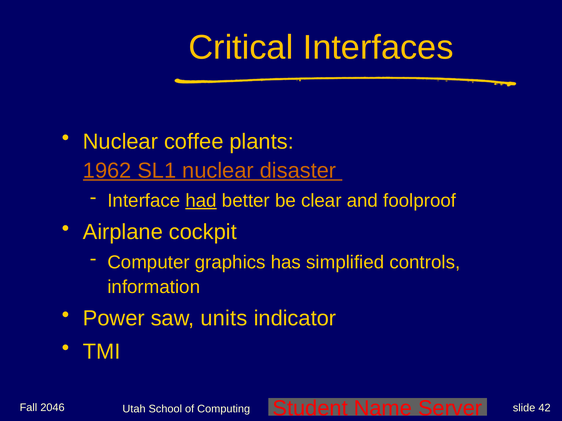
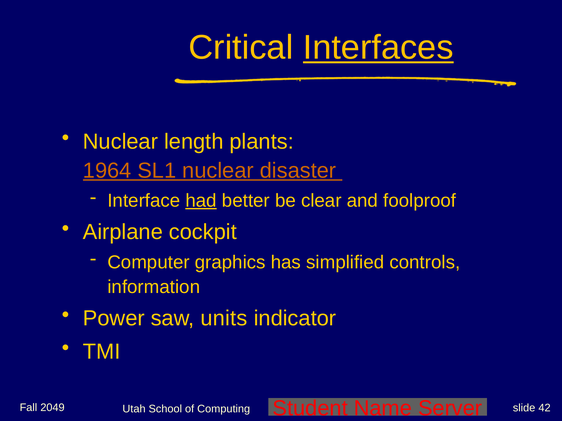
Interfaces underline: none -> present (378, 48)
coffee: coffee -> length (194, 142)
1962: 1962 -> 1964 (107, 171)
2046: 2046 -> 2049 (52, 408)
